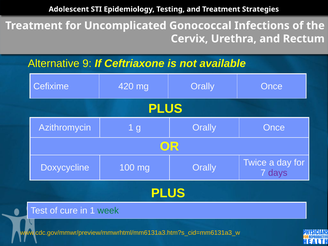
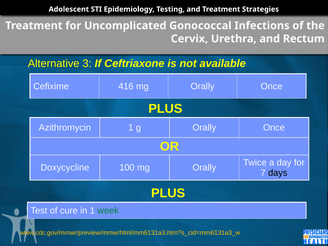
9: 9 -> 3 (87, 64)
420: 420 -> 416 (126, 86)
days colour: purple -> black (278, 173)
